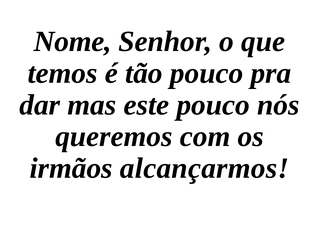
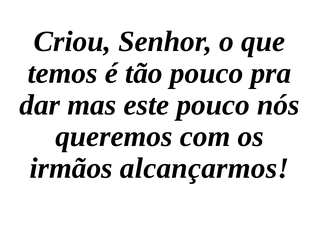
Nome: Nome -> Criou (72, 41)
